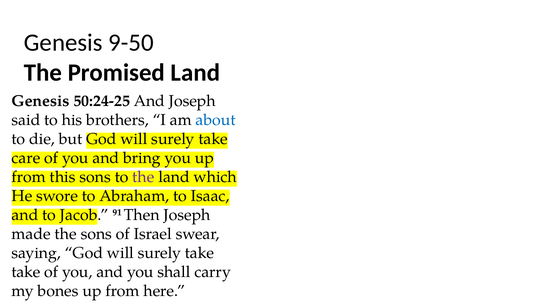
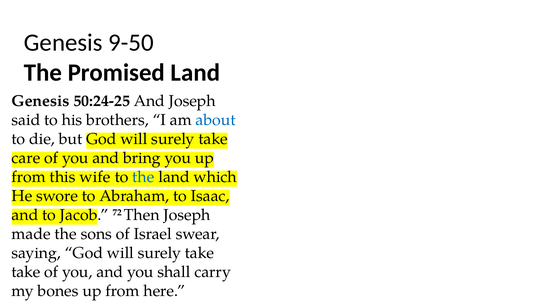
this sons: sons -> wife (95, 177)
the colour: purple -> blue (143, 177)
91: 91 -> 72 (117, 213)
